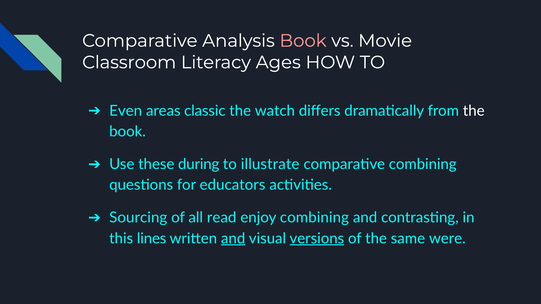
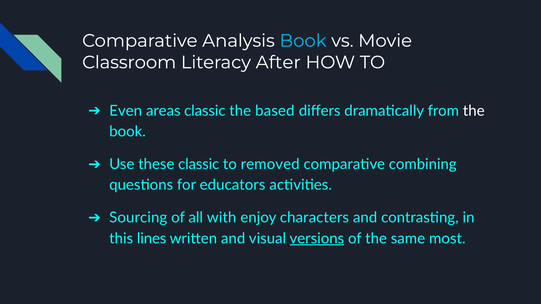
Book colour: pink -> light blue (303, 41)
Ages: Ages -> After (278, 62)
watch: watch -> based (275, 111)
these during: during -> classic (199, 164)
illustrate: illustrate -> removed (270, 164)
read: read -> with (222, 218)
enjoy combining: combining -> characters (314, 218)
and underline: present -> none (233, 239)
were: were -> most (447, 239)
